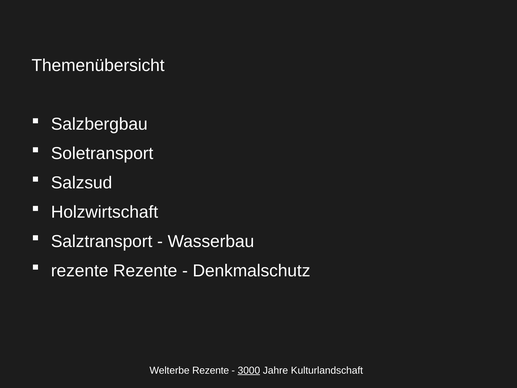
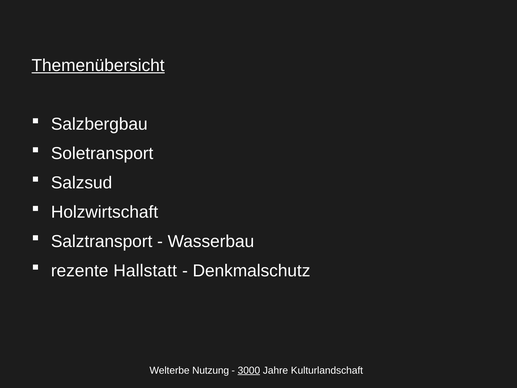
Themenübersicht underline: none -> present (98, 65)
rezente Rezente: Rezente -> Hallstatt (145, 270)
Welterbe Rezente: Rezente -> Nutzung (211, 370)
